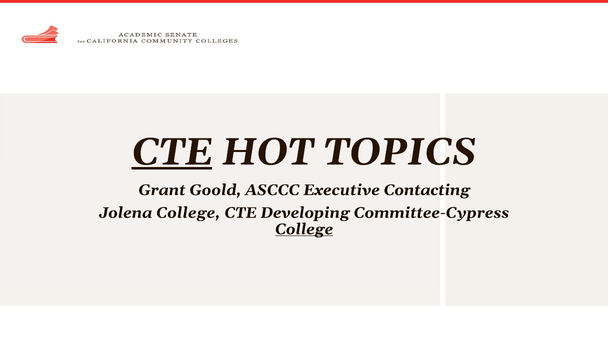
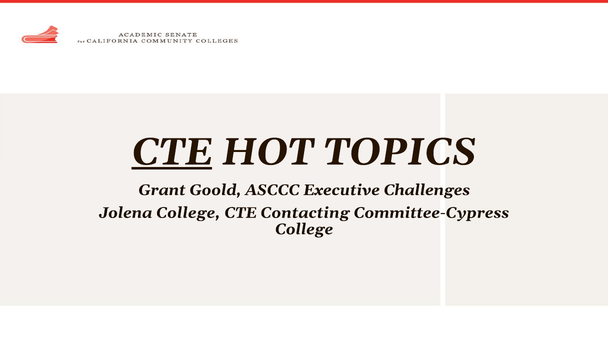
Contacting: Contacting -> Challenges (427, 190)
Developing: Developing -> Contacting (305, 213)
College underline: present -> none (304, 229)
